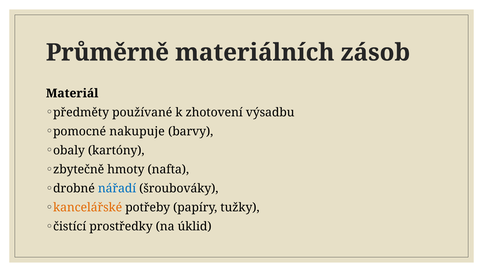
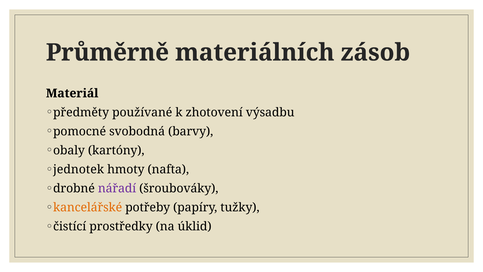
nakupuje: nakupuje -> svobodná (137, 131)
zbytečně: zbytečně -> jednotek (79, 169)
nářadí colour: blue -> purple (117, 188)
